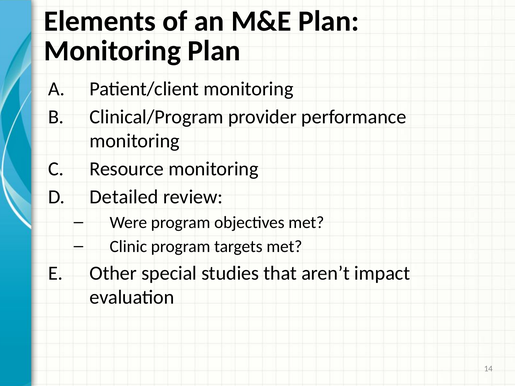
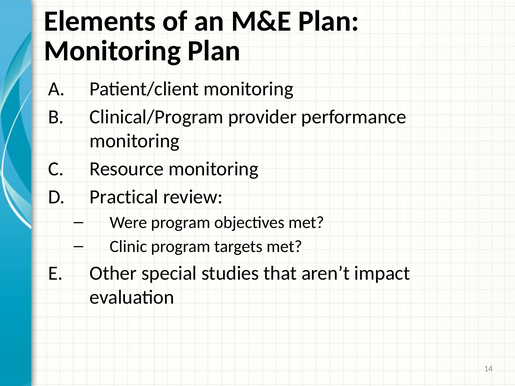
Detailed: Detailed -> Practical (124, 197)
